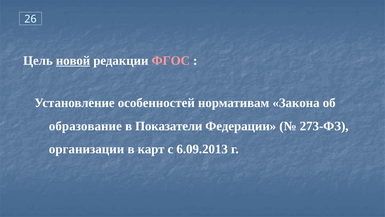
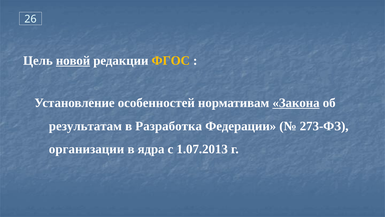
ФГОС colour: pink -> yellow (171, 60)
Закона underline: none -> present (296, 103)
образование: образование -> результатам (85, 126)
Показатели: Показатели -> Разработка (169, 126)
карт: карт -> ядра (151, 149)
6.09.2013: 6.09.2013 -> 1.07.2013 (202, 149)
